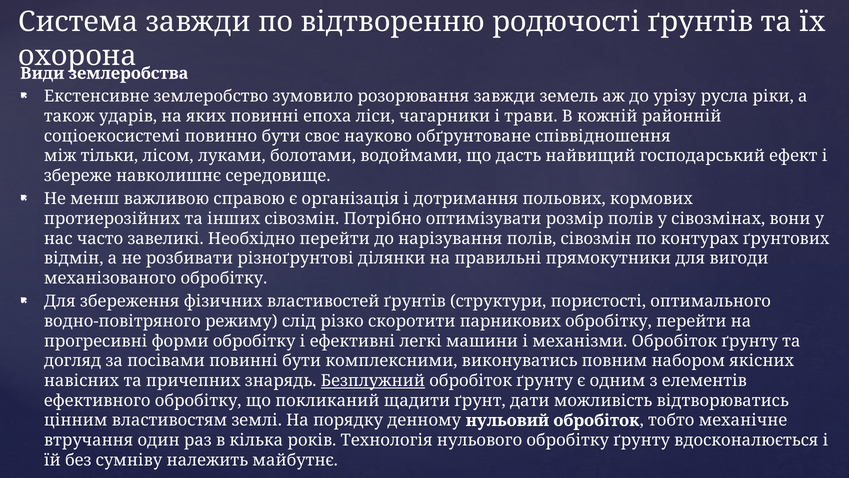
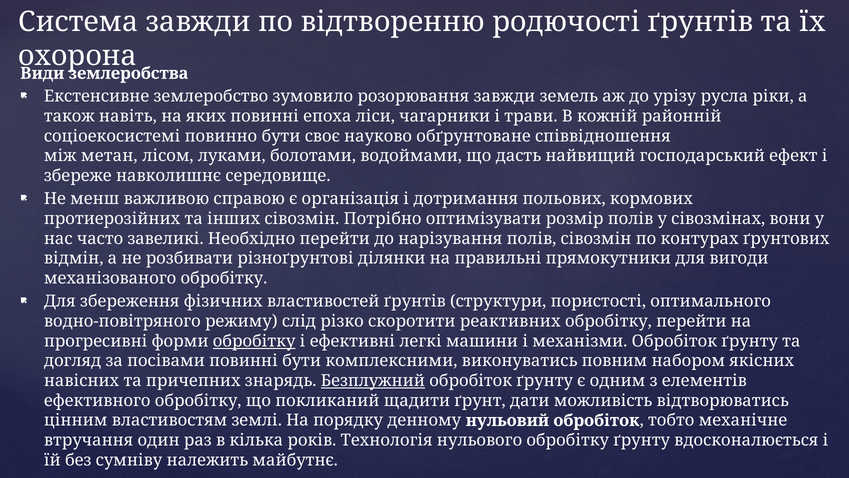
ударів: ударів -> навіть (128, 116)
тільки: тільки -> метан (109, 156)
парникових: парникових -> реактивних (510, 321)
обробітку underline: none -> present (254, 341)
